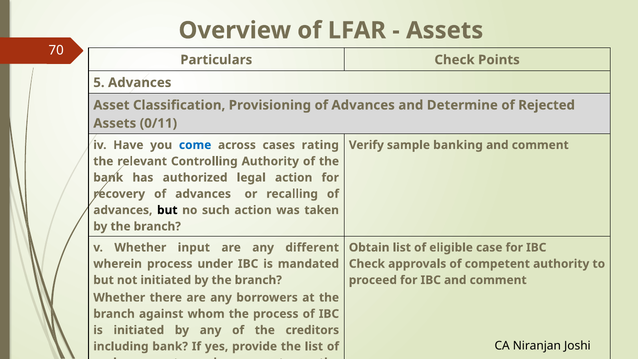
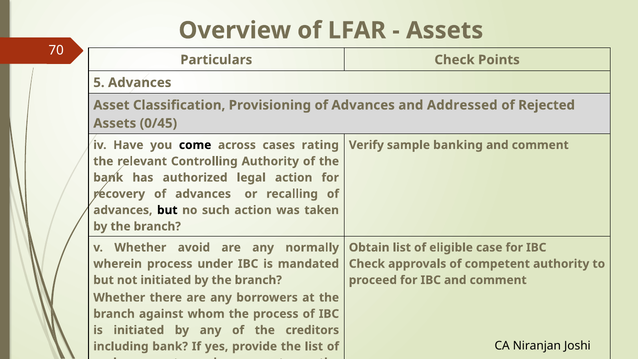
Determine: Determine -> Addressed (462, 105)
0/11: 0/11 -> 0/45 (158, 123)
come colour: blue -> black (195, 145)
input: input -> avoid (194, 247)
different: different -> normally (312, 247)
